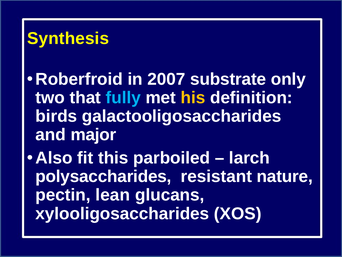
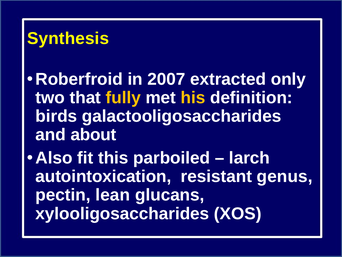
substrate: substrate -> extracted (228, 79)
fully colour: light blue -> yellow (123, 98)
major: major -> about (93, 135)
polysaccharides: polysaccharides -> autointoxication (103, 176)
nature: nature -> genus (285, 176)
